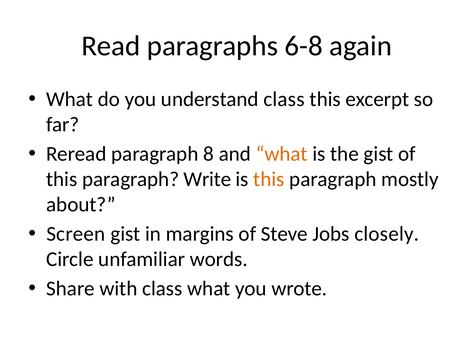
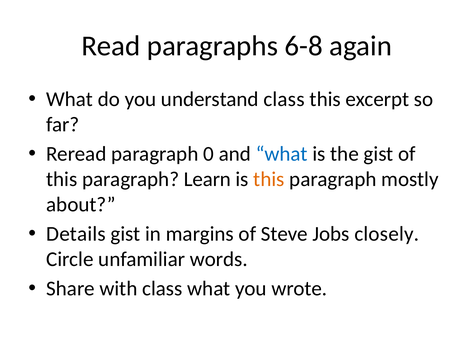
8: 8 -> 0 (209, 154)
what colour: orange -> blue (282, 154)
Write: Write -> Learn (207, 180)
Screen: Screen -> Details (76, 234)
